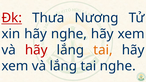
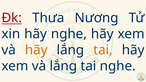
hãy colour: red -> orange (36, 50)
